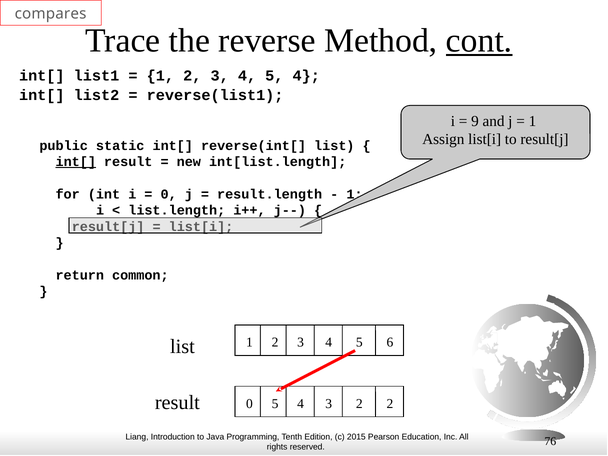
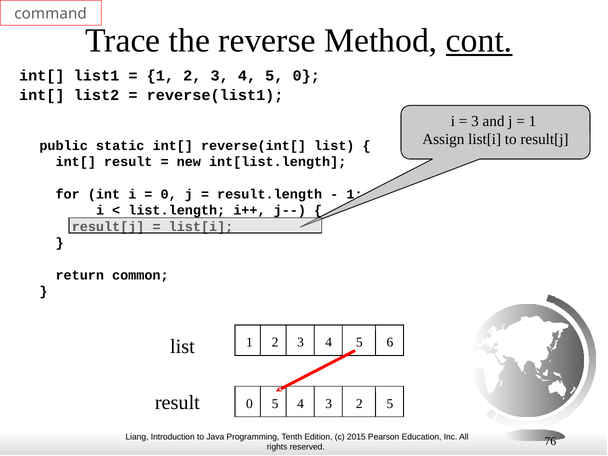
compares: compares -> command (51, 14)
4 5 4: 4 -> 0 (306, 76)
9: 9 -> 3 (475, 121)
int[ underline: present -> none (76, 162)
2 2: 2 -> 5 (390, 404)
